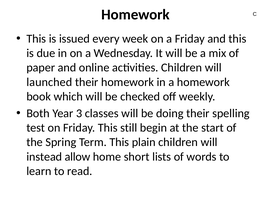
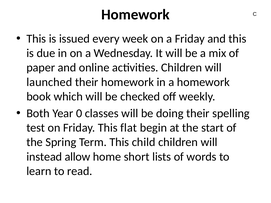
3: 3 -> 0 (79, 113)
still: still -> flat (129, 128)
plain: plain -> child (144, 142)
